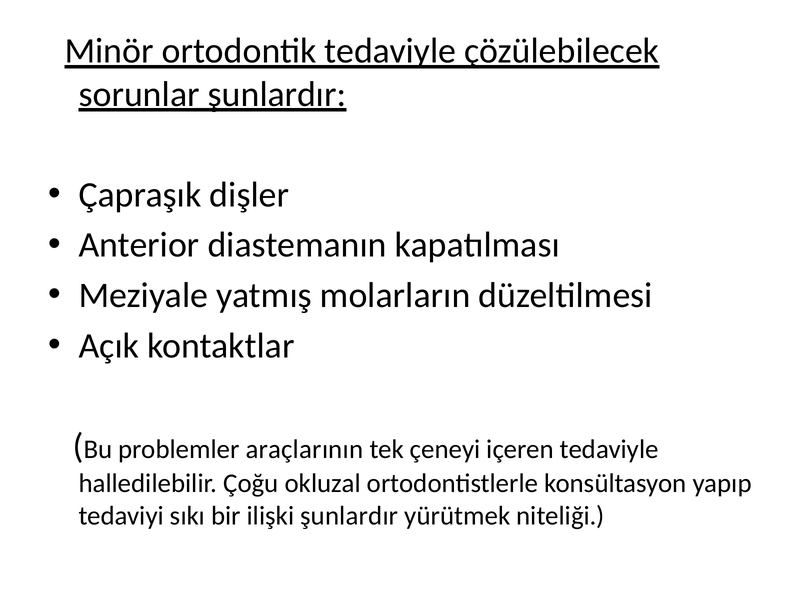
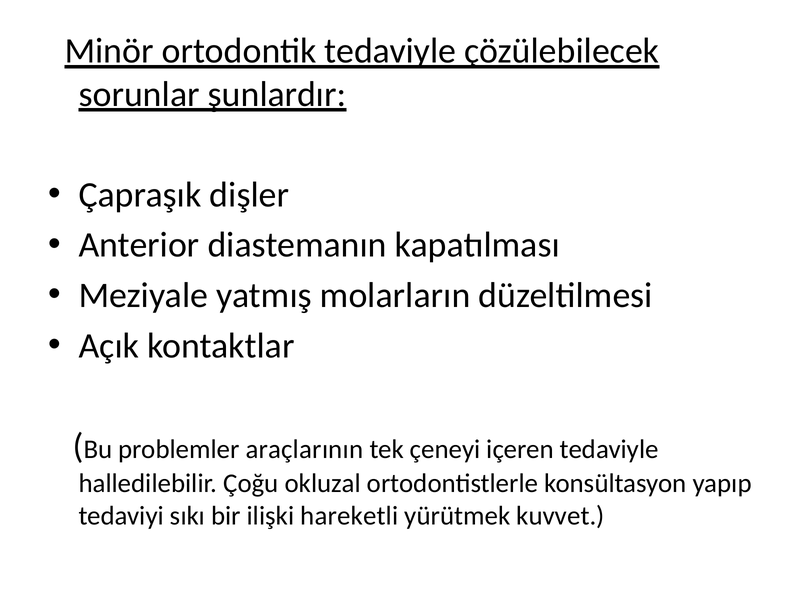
ilişki şunlardır: şunlardır -> hareketli (349, 515)
niteliği: niteliği -> kuvvet (560, 515)
